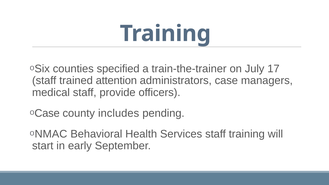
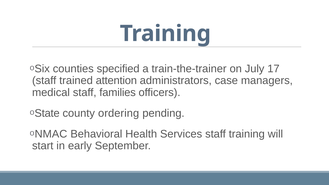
provide: provide -> families (118, 92)
Case: Case -> State (47, 113)
includes: includes -> ordering (119, 113)
